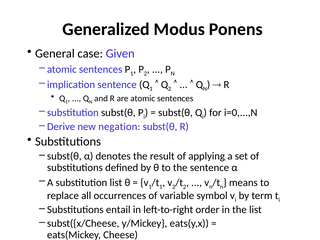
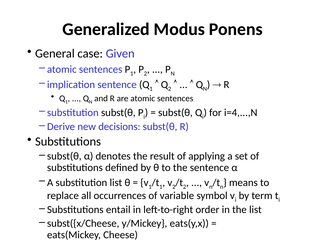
i=0,...,N: i=0,...,N -> i=4,...,N (241, 113)
negation: negation -> decisions (119, 127)
